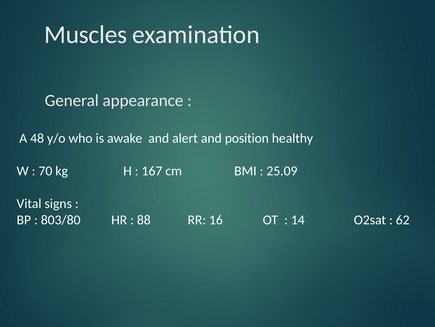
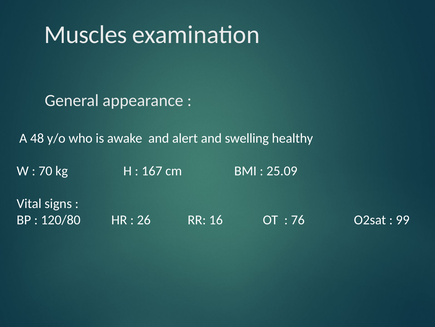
position: position -> swelling (247, 138)
803/80: 803/80 -> 120/80 (61, 220)
88: 88 -> 26 (144, 220)
14: 14 -> 76 (298, 220)
62: 62 -> 99 (403, 220)
